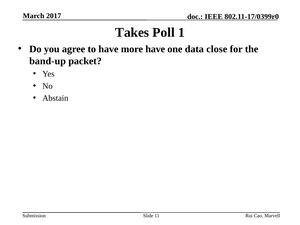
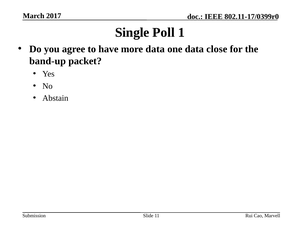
Takes: Takes -> Single (132, 33)
more have: have -> data (155, 49)
